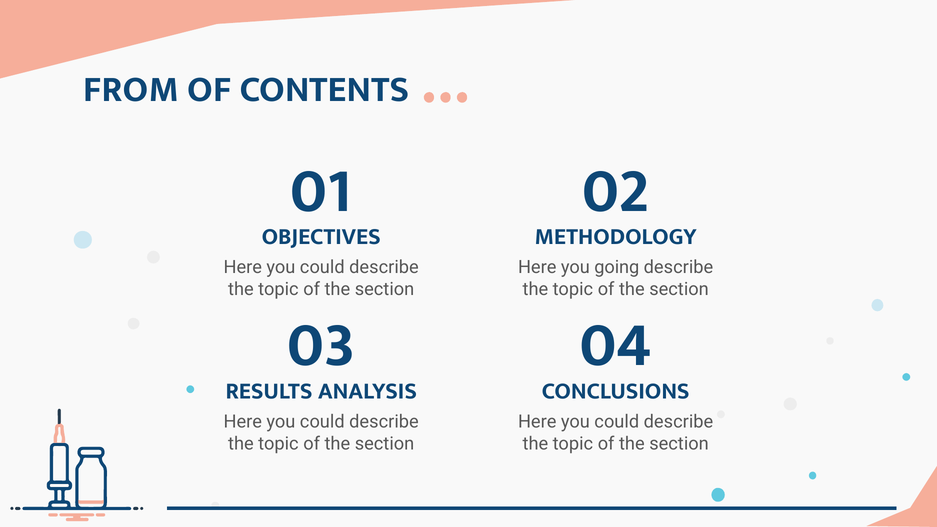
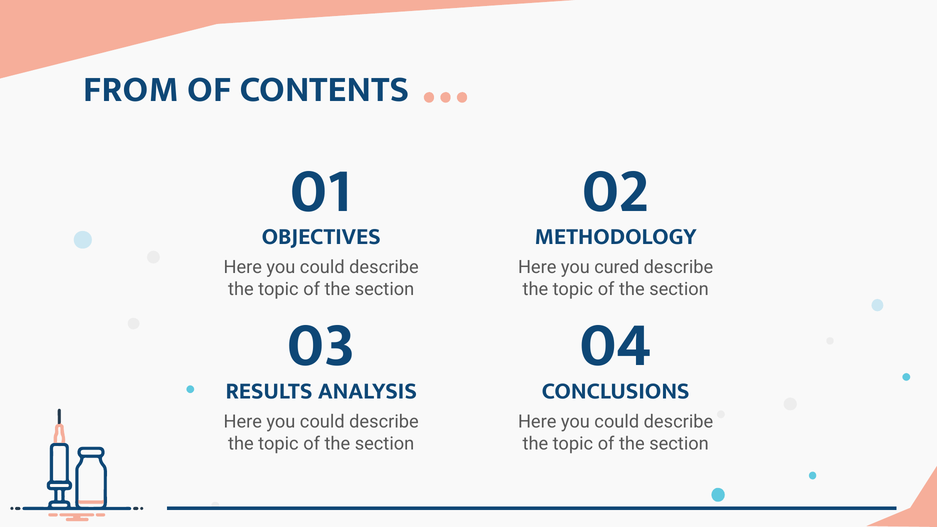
going: going -> cured (617, 267)
